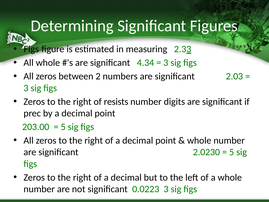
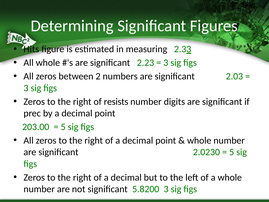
Figs: Figs -> Hits (31, 49)
4.34: 4.34 -> 2.23 (146, 63)
0.0223: 0.0223 -> 5.8200 (146, 189)
